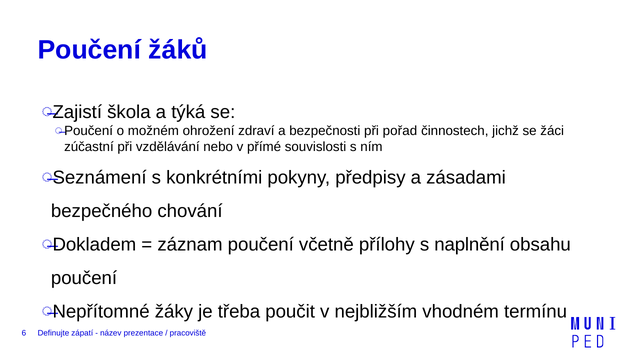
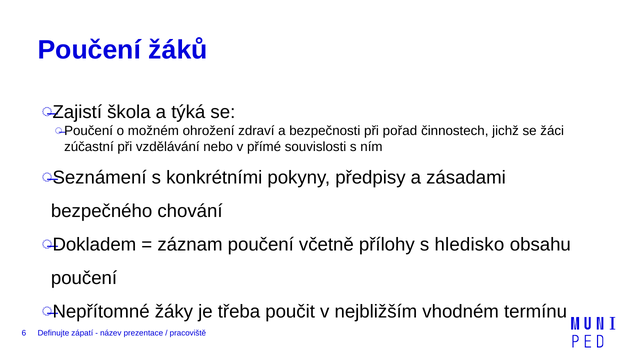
naplnění: naplnění -> hledisko (469, 245)
